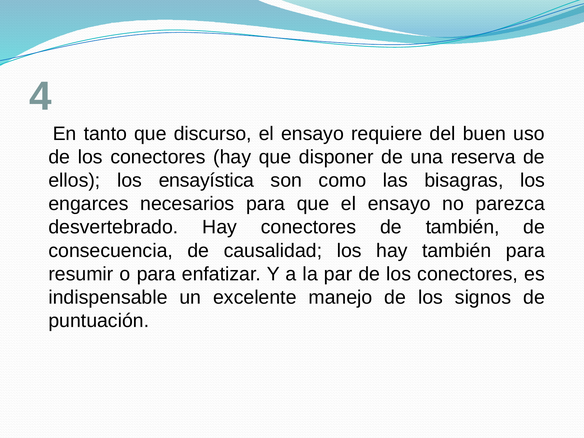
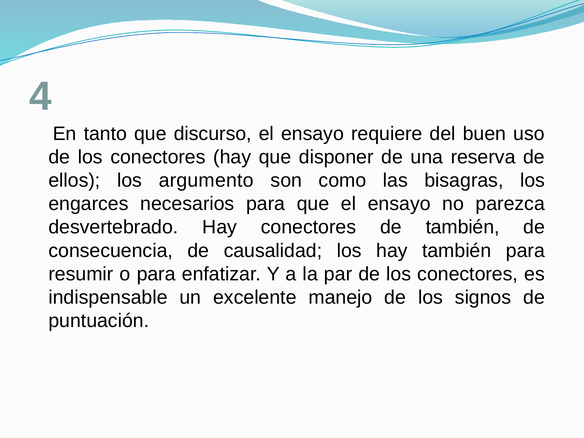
ensayística: ensayística -> argumento (206, 180)
